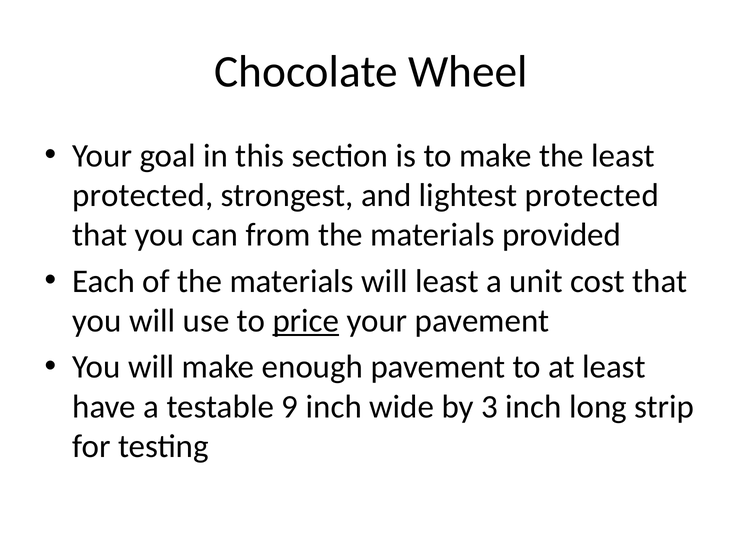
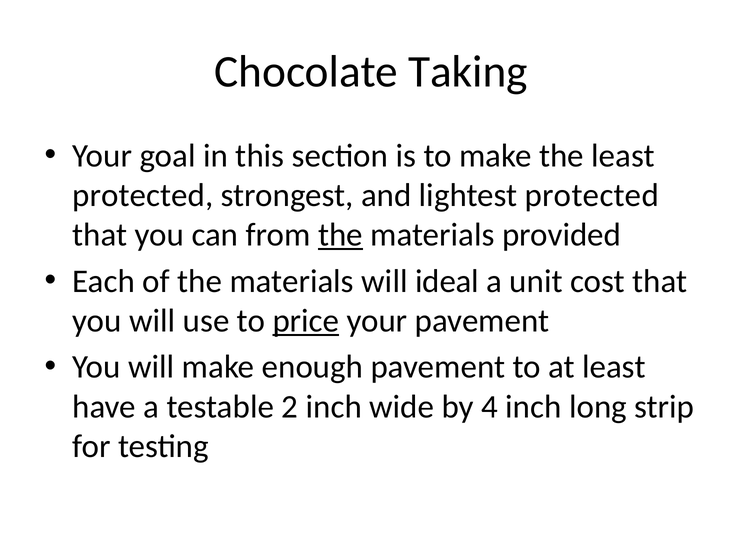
Wheel: Wheel -> Taking (468, 72)
the underline: none -> present (340, 235)
will least: least -> ideal (447, 281)
9: 9 -> 2 (290, 406)
3: 3 -> 4 (490, 406)
